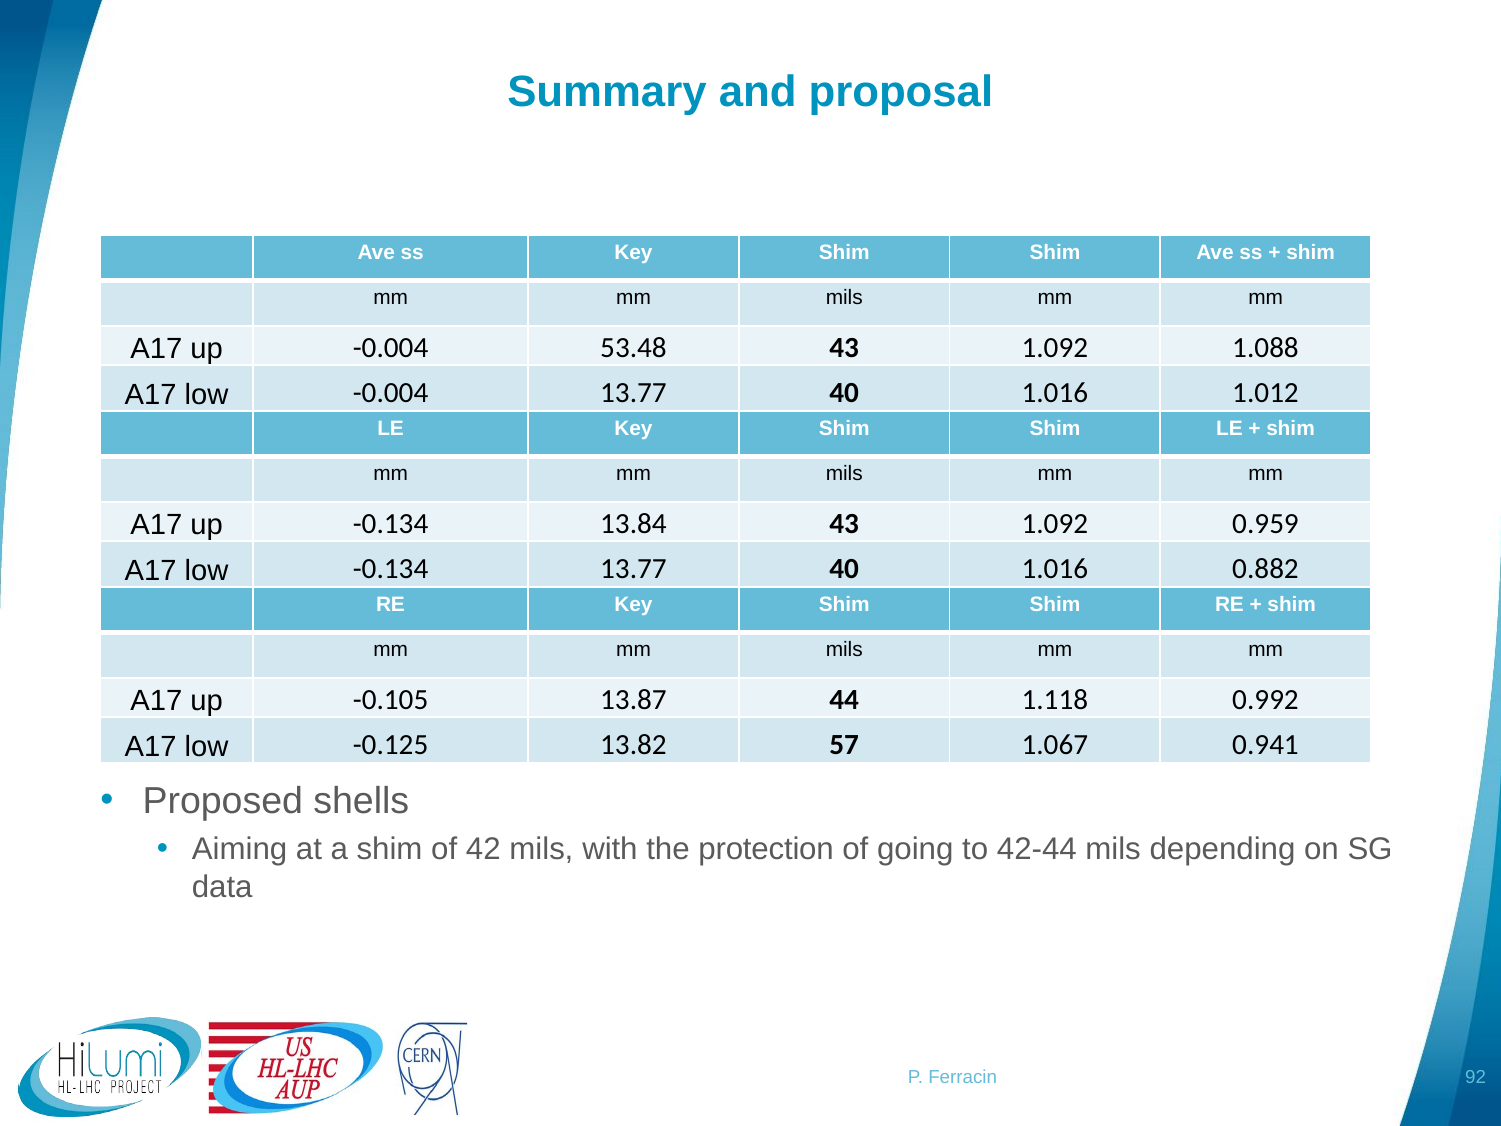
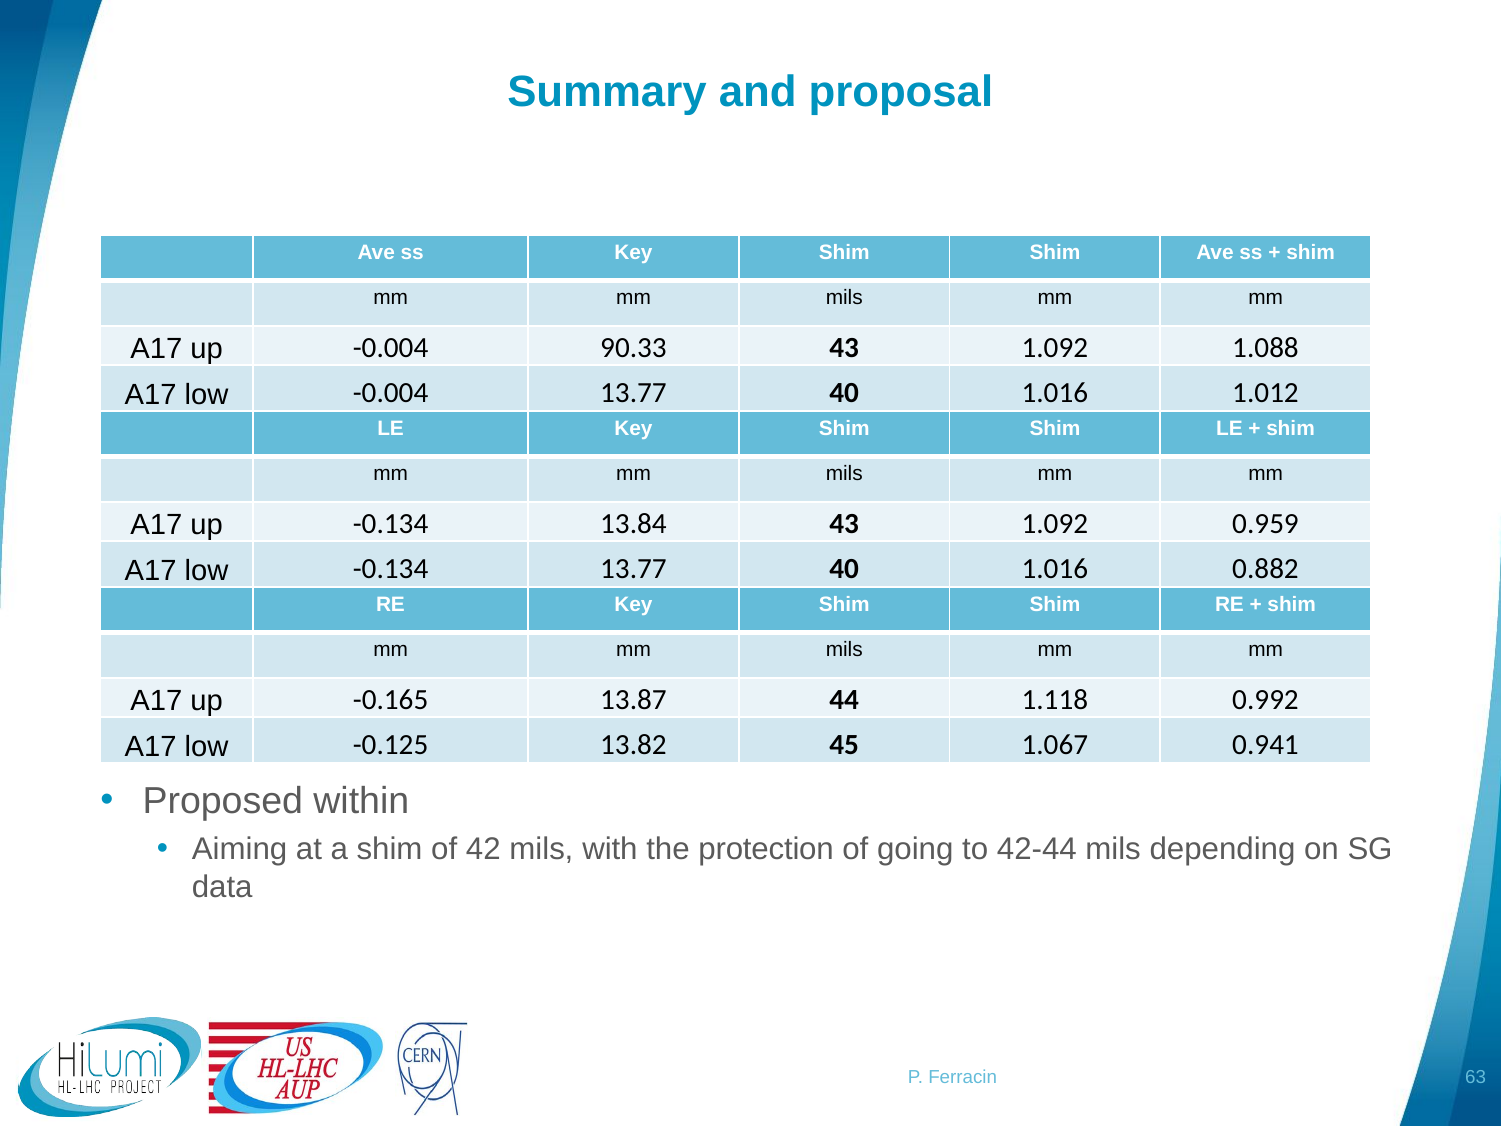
53.48: 53.48 -> 90.33 (633, 348)
-0.105: -0.105 -> -0.165 (391, 699)
57: 57 -> 45 (844, 745)
shells: shells -> within (361, 801)
92: 92 -> 63 (1476, 1077)
